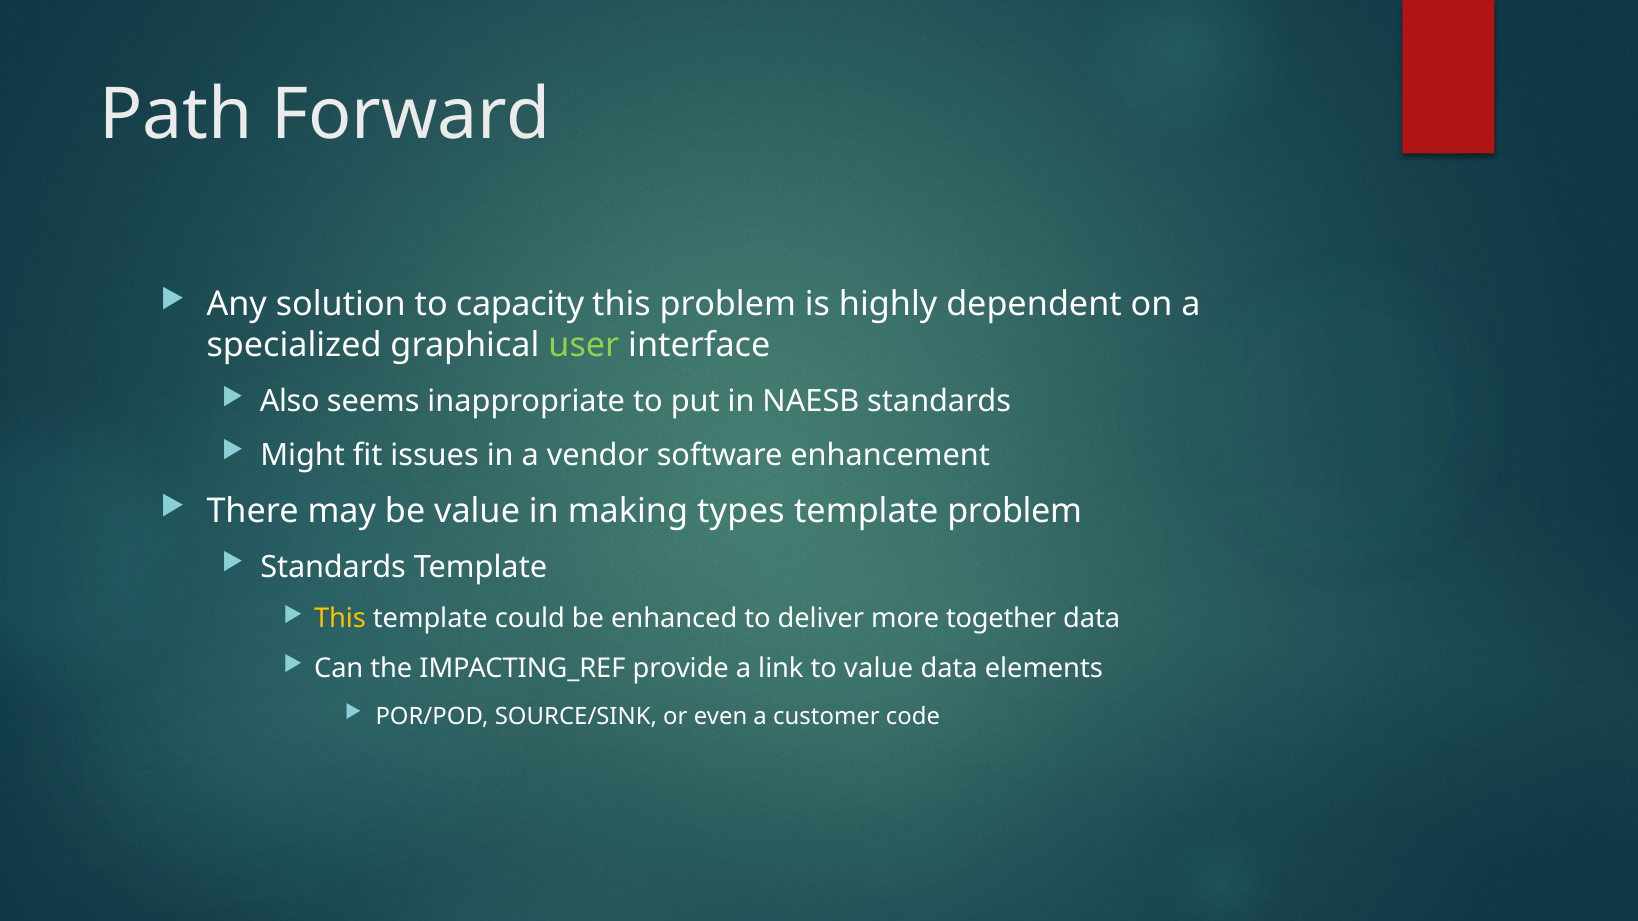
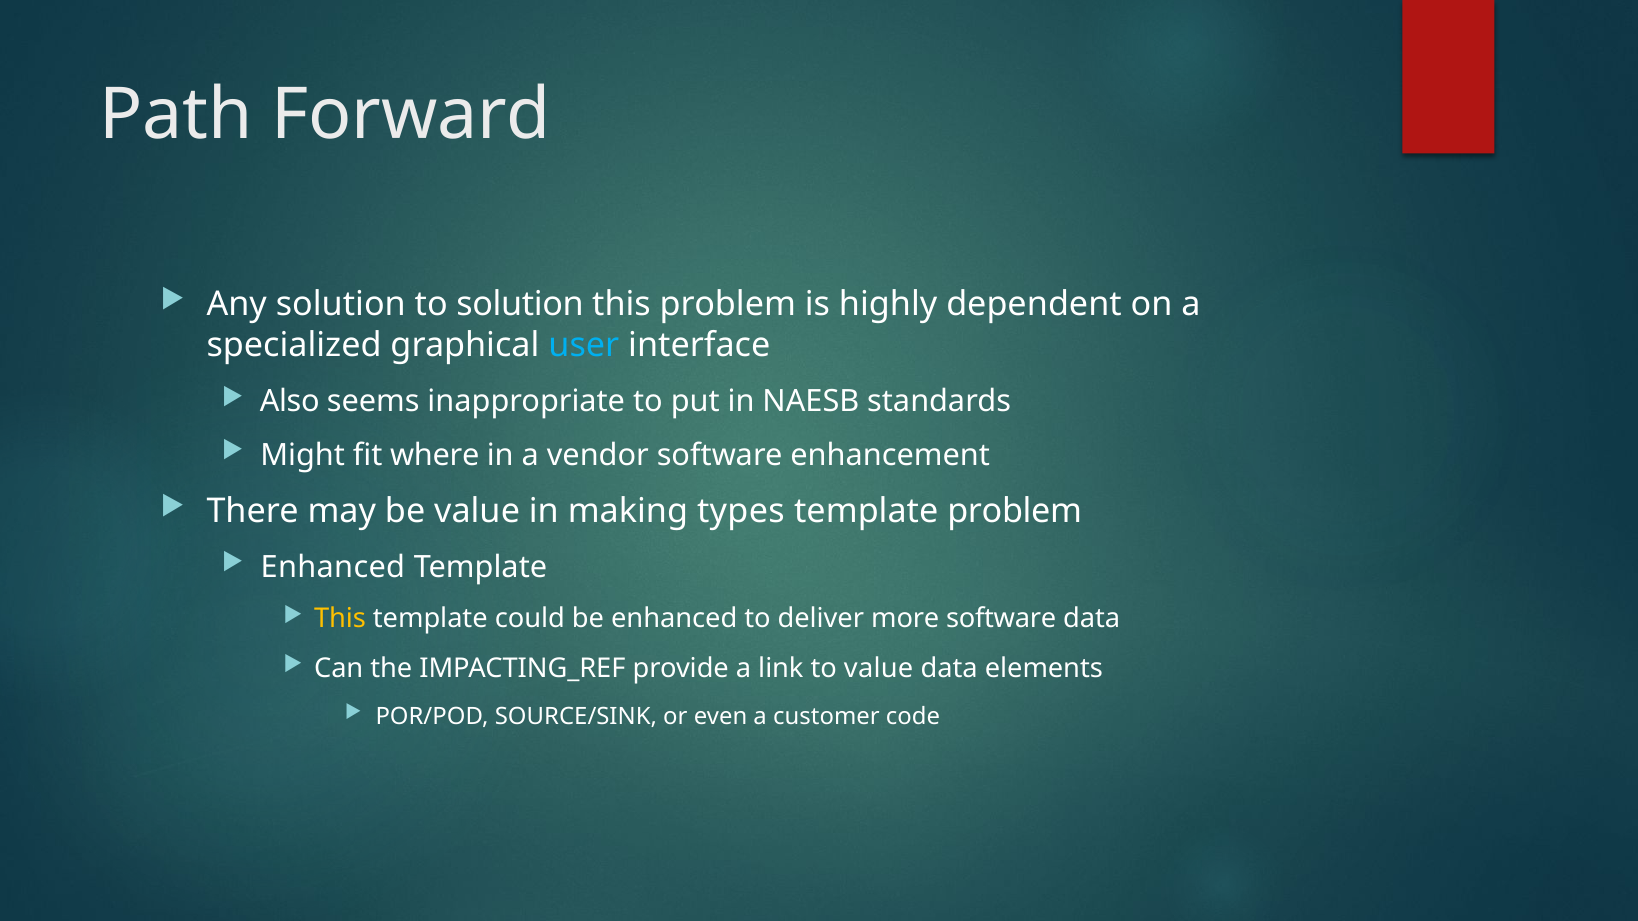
to capacity: capacity -> solution (520, 305)
user colour: light green -> light blue (584, 346)
issues: issues -> where (435, 455)
Standards: Standards -> Enhanced (333, 567)
more together: together -> software (1001, 619)
